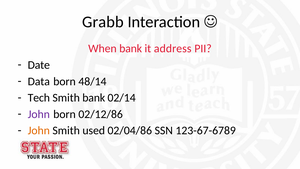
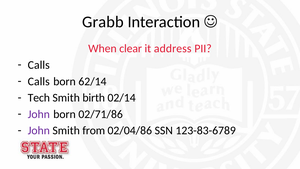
When bank: bank -> clear (131, 49)
Date: Date -> Calls (39, 65)
Data: Data -> Calls (39, 81)
48/14: 48/14 -> 62/14 (92, 81)
Smith bank: bank -> birth (94, 98)
02/12/86: 02/12/86 -> 02/71/86 (101, 114)
John colour: orange -> purple (39, 130)
used: used -> from (94, 130)
123-67-6789: 123-67-6789 -> 123-83-6789 (206, 130)
